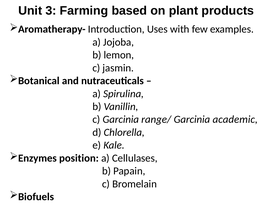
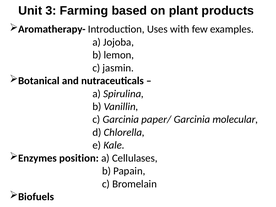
range/: range/ -> paper/ (156, 119)
academic: academic -> molecular (235, 119)
